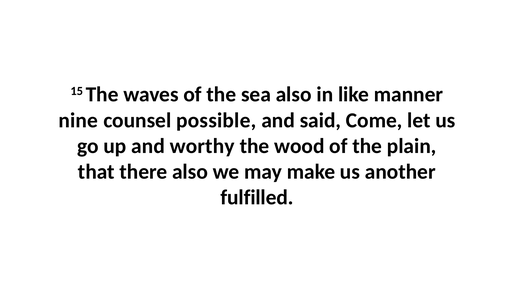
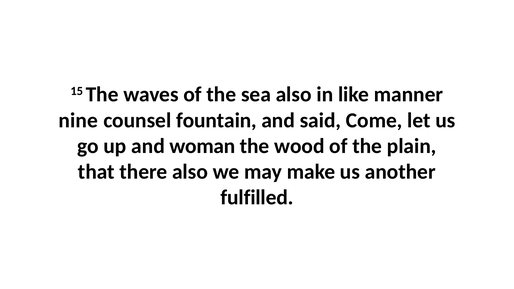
possible: possible -> fountain (216, 120)
worthy: worthy -> woman (202, 146)
